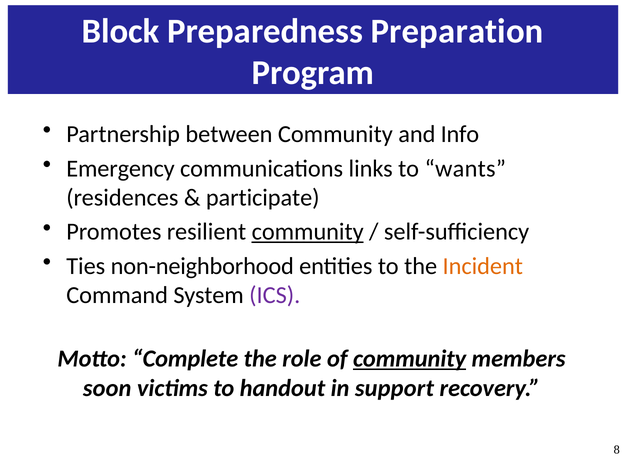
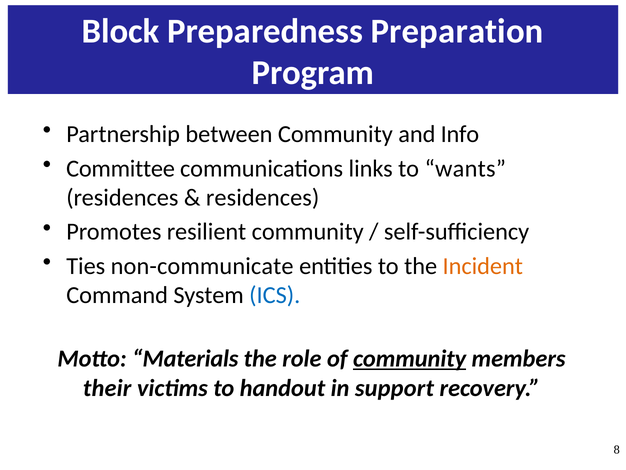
Emergency: Emergency -> Committee (121, 168)
participate: participate -> residences (263, 198)
community underline: present -> none (308, 232)
non-neighborhood: non-neighborhood -> non-communicate (202, 266)
ICS colour: purple -> blue (275, 295)
Complete: Complete -> Materials (185, 358)
soon: soon -> their (107, 388)
